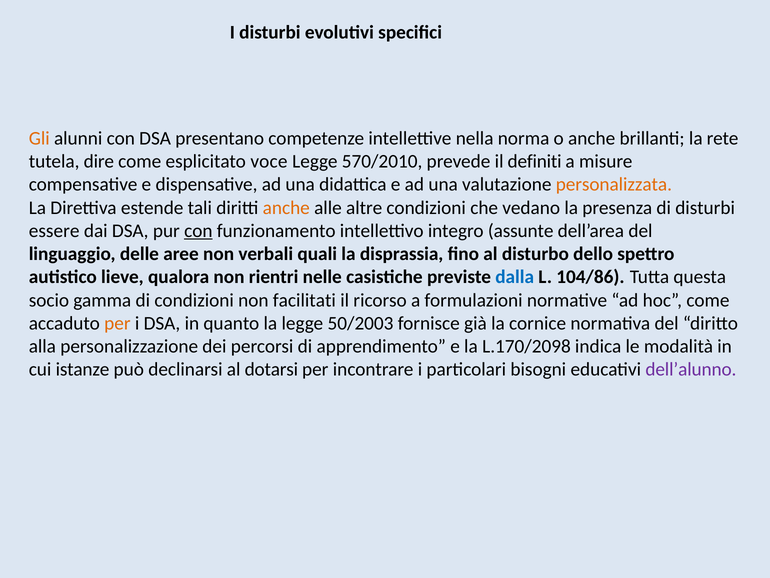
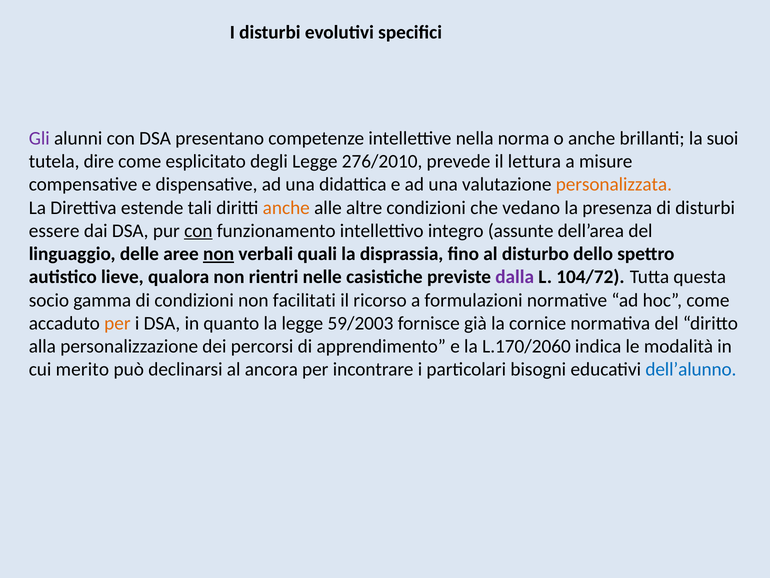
Gli colour: orange -> purple (39, 138)
rete: rete -> suoi (723, 138)
voce: voce -> degli (269, 161)
570/2010: 570/2010 -> 276/2010 (382, 161)
definiti: definiti -> lettura (534, 161)
non underline: none -> present (219, 254)
dalla colour: blue -> purple (515, 277)
104/86: 104/86 -> 104/72 (590, 277)
50/2003: 50/2003 -> 59/2003 (361, 323)
L.170/2098: L.170/2098 -> L.170/2060 (526, 346)
istanze: istanze -> merito (82, 369)
dotarsi: dotarsi -> ancora (271, 369)
dell’alunno colour: purple -> blue (691, 369)
